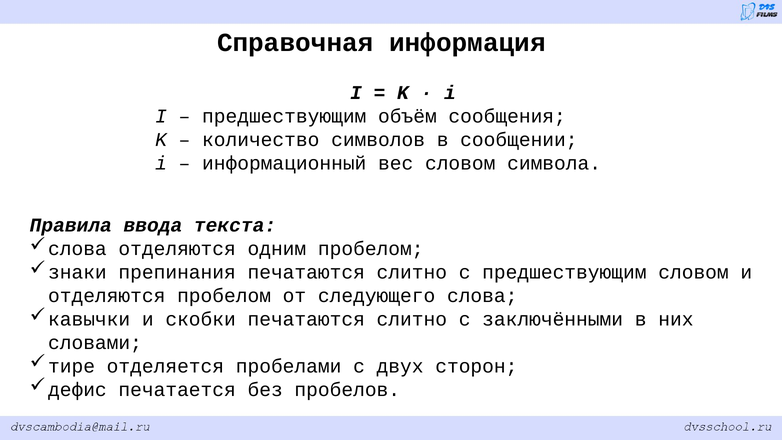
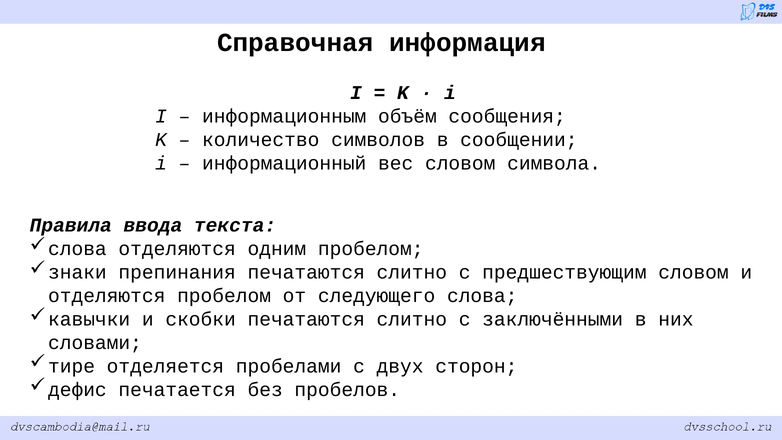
предшествующим: предшествующим -> информационным (284, 116)
